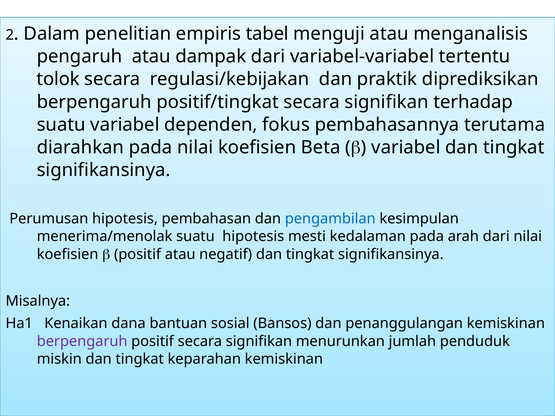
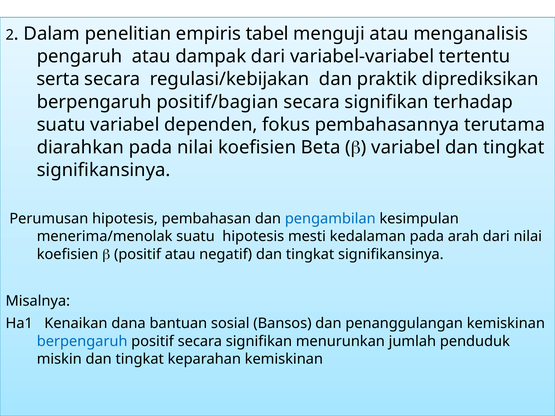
tolok: tolok -> serta (58, 79)
positif/tingkat: positif/tingkat -> positif/bagian (218, 102)
berpengaruh colour: purple -> blue (82, 341)
